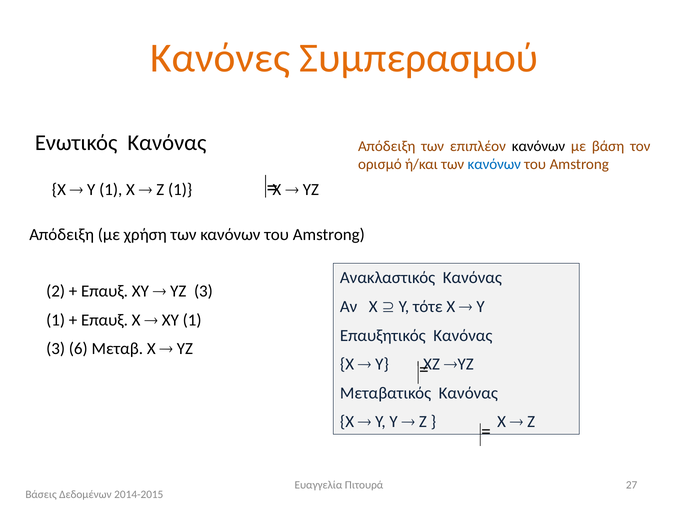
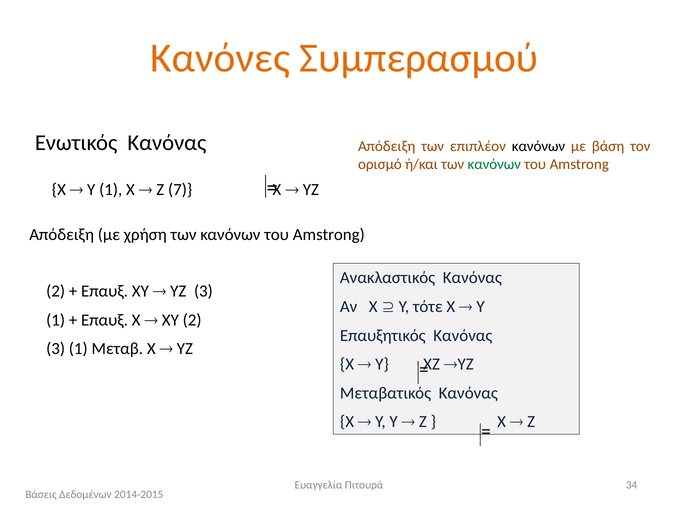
κανόνων colour: blue -> green (494, 164)
Z 1: 1 -> 7 (180, 190)
XY 1: 1 -> 2 (192, 320)
6: 6 -> 1 (78, 349)
27: 27 -> 34 (632, 486)
